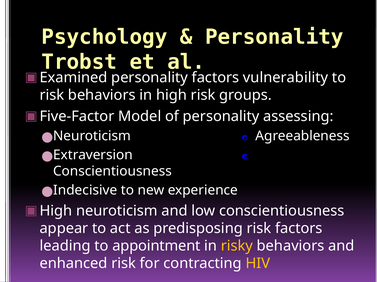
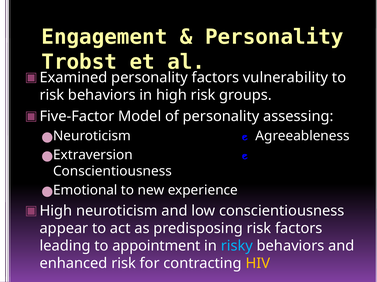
Psychology: Psychology -> Engagement (104, 37)
Indecisive: Indecisive -> Emotional (85, 191)
risky colour: yellow -> light blue (237, 246)
